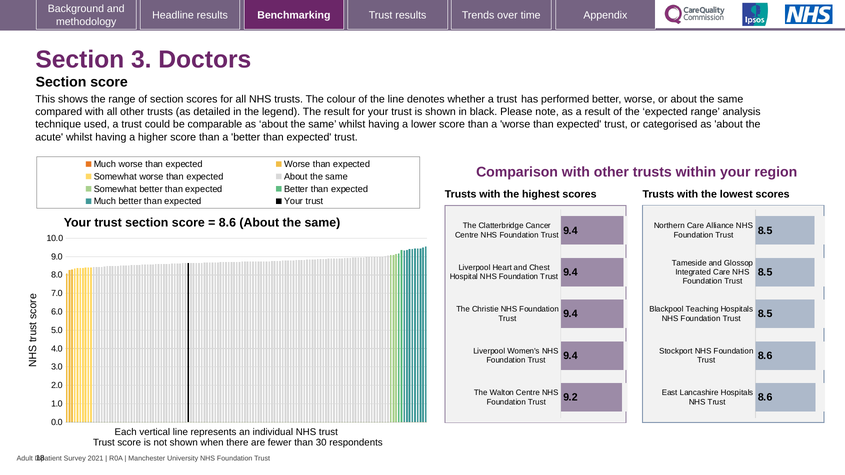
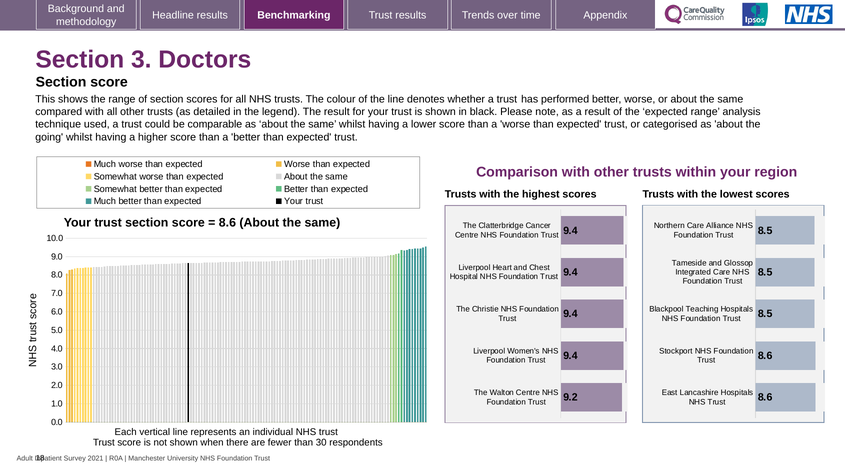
acute: acute -> going (49, 137)
